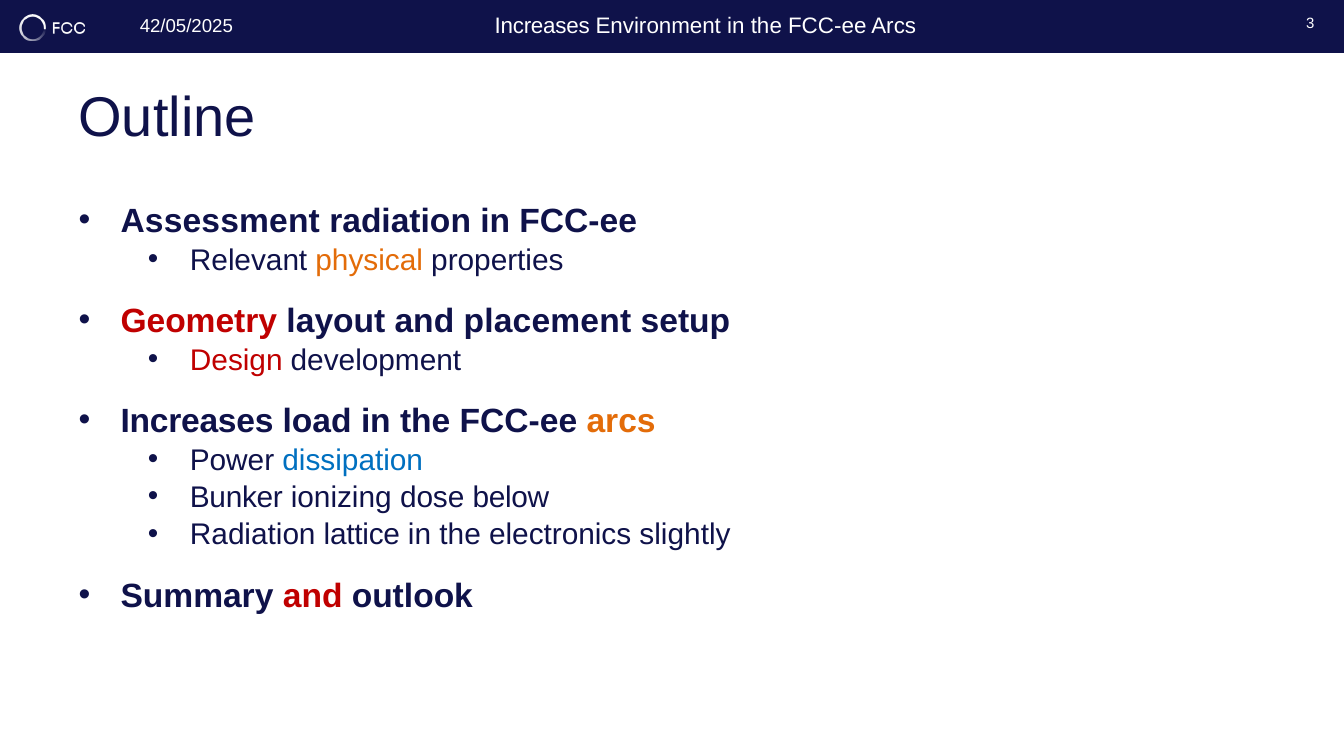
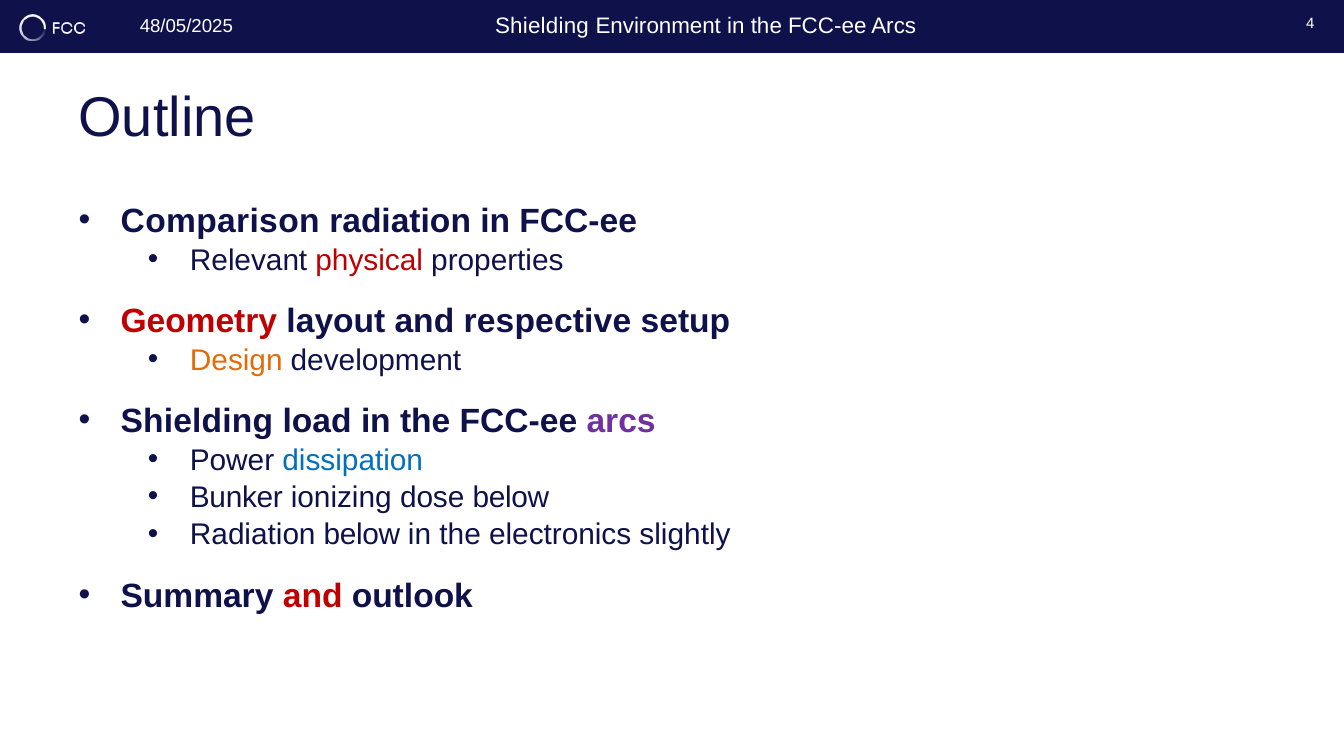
Increases: Increases -> Shielding (542, 26)
3: 3 -> 4 (1310, 24)
42/05/2025: 42/05/2025 -> 48/05/2025 (186, 26)
Assessment: Assessment -> Comparison (220, 221)
physical colour: orange -> red (369, 260)
placement: placement -> respective (547, 321)
Design colour: red -> orange (236, 361)
Increases: Increases -> Shielding (197, 422)
arcs colour: orange -> purple (621, 422)
Radiation lattice: lattice -> below (362, 535)
